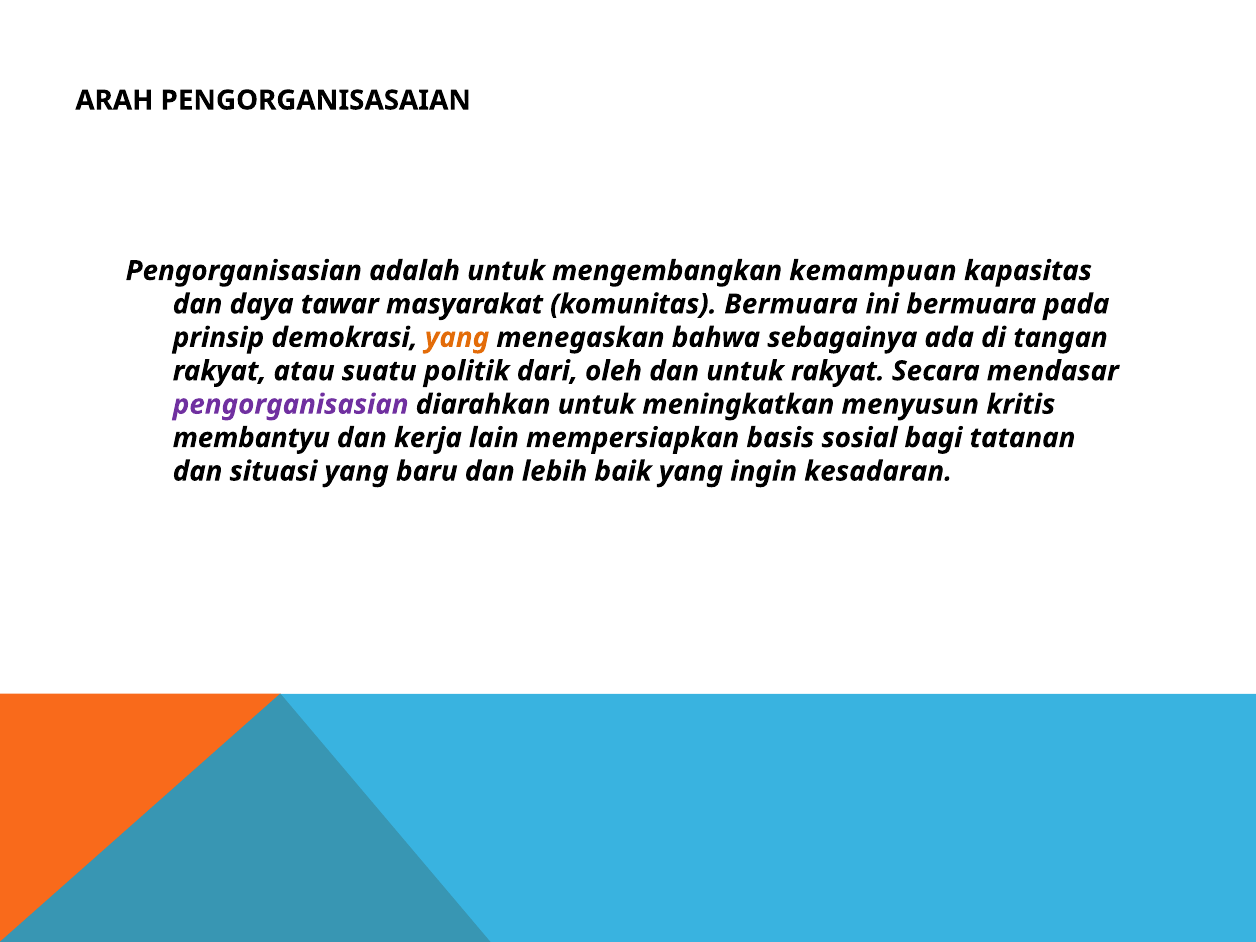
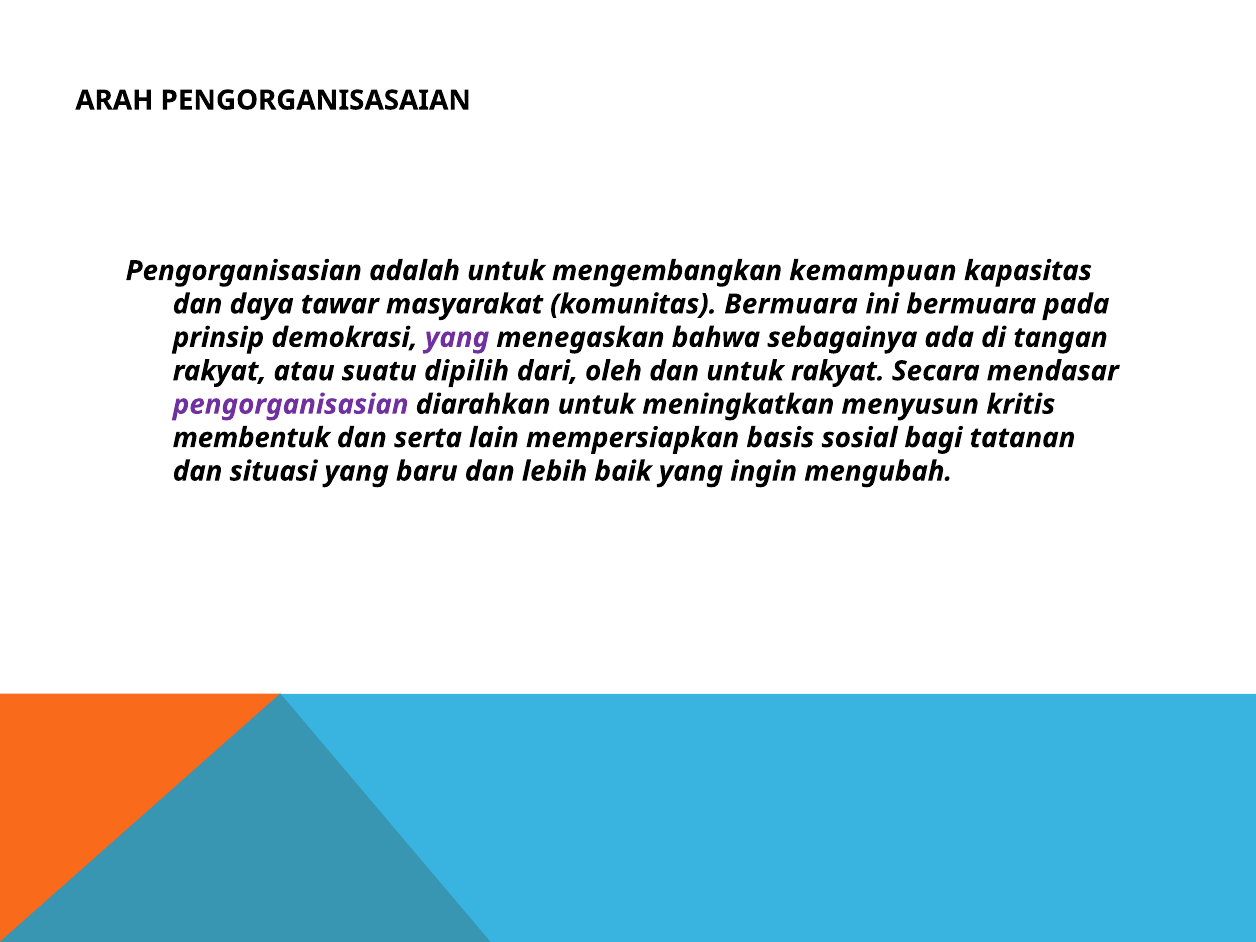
yang colour: orange -> purple (457, 338)
politik: politik -> dipilih (467, 371)
membantyu: membantyu -> membentuk (251, 438)
kerja: kerja -> serta (428, 438)
kesadaran: kesadaran -> mengubah (878, 471)
